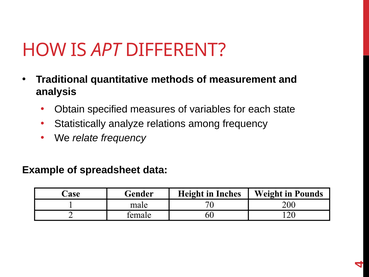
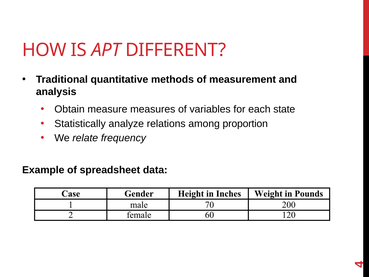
specified: specified -> measure (107, 109)
among frequency: frequency -> proportion (245, 124)
